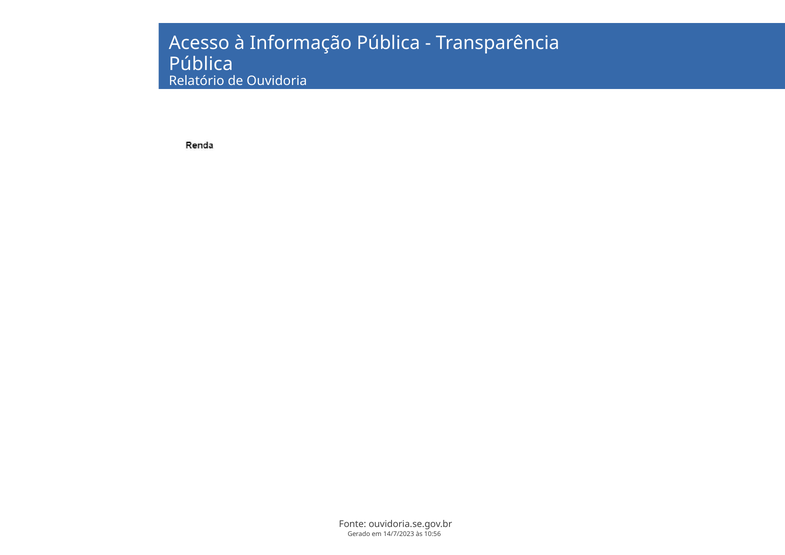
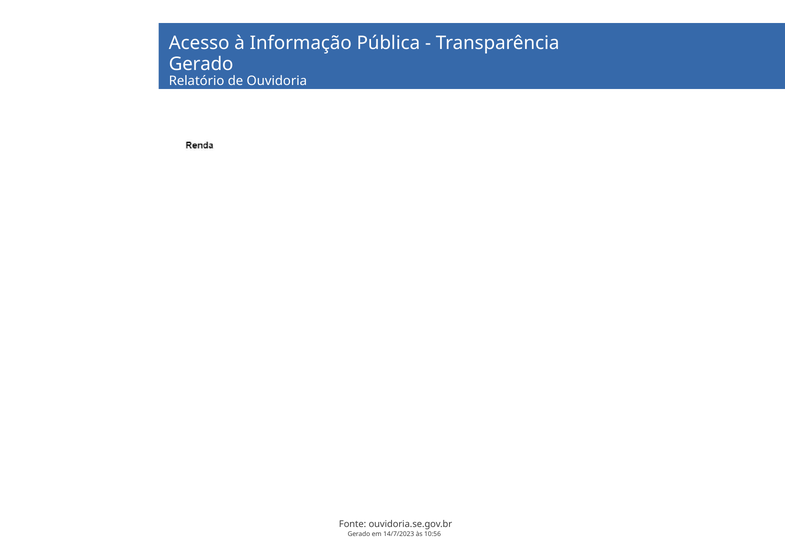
Pública: Pública -> Gerado (201, 64)
